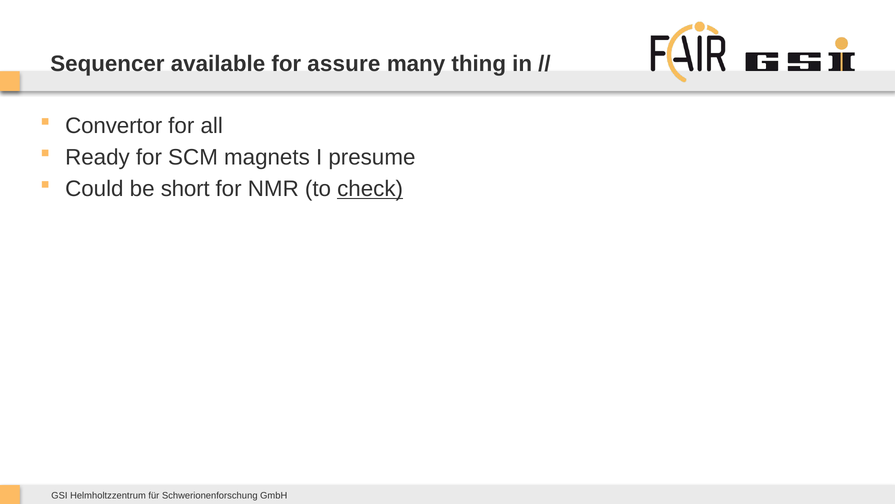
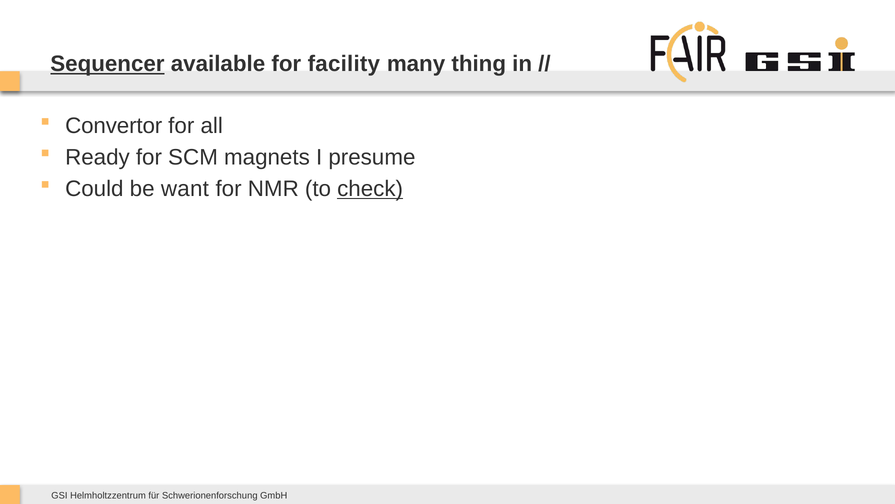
Sequencer underline: none -> present (107, 64)
assure: assure -> facility (344, 64)
short: short -> want (185, 189)
